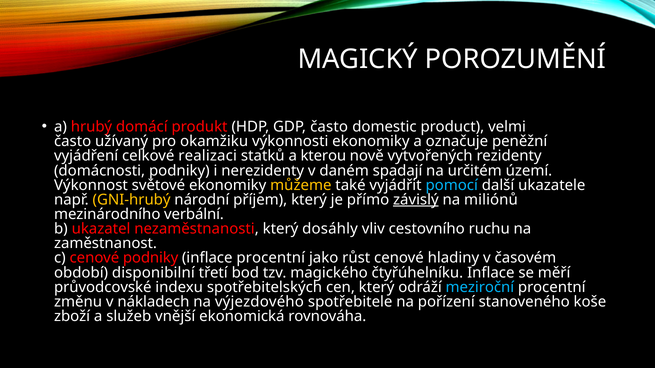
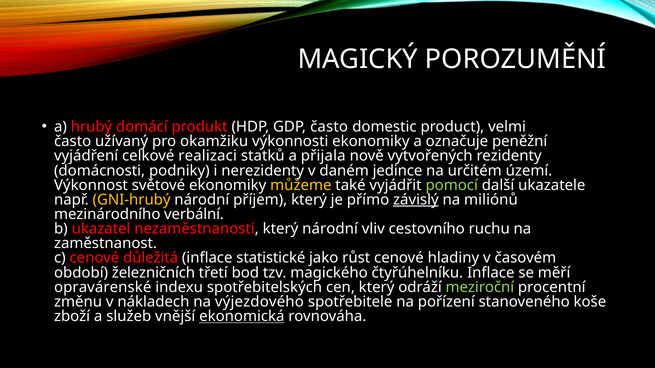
kterou: kterou -> přijala (323, 156)
spadají: spadají -> jedince (398, 171)
pomocí colour: light blue -> light green (452, 185)
který dosáhly: dosáhly -> národní (330, 229)
cenové podniky: podniky -> důležitá (151, 258)
inflace procentní: procentní -> statistické (271, 258)
disponibilní: disponibilní -> železničních (153, 273)
průvodcovské: průvodcovské -> opravárenské (103, 287)
meziroční colour: light blue -> light green (480, 287)
ekonomická underline: none -> present (242, 317)
